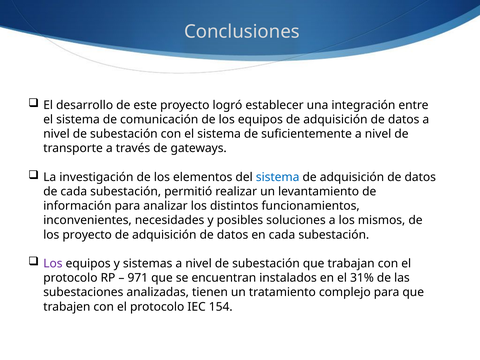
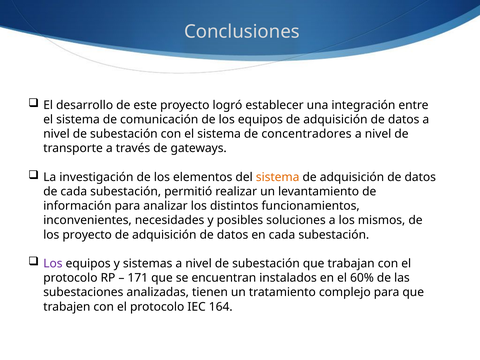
suficientemente: suficientemente -> concentradores (306, 134)
sistema colour: blue -> orange (278, 177)
971: 971 -> 171 (138, 278)
31%: 31% -> 60% (362, 278)
154: 154 -> 164 (221, 307)
